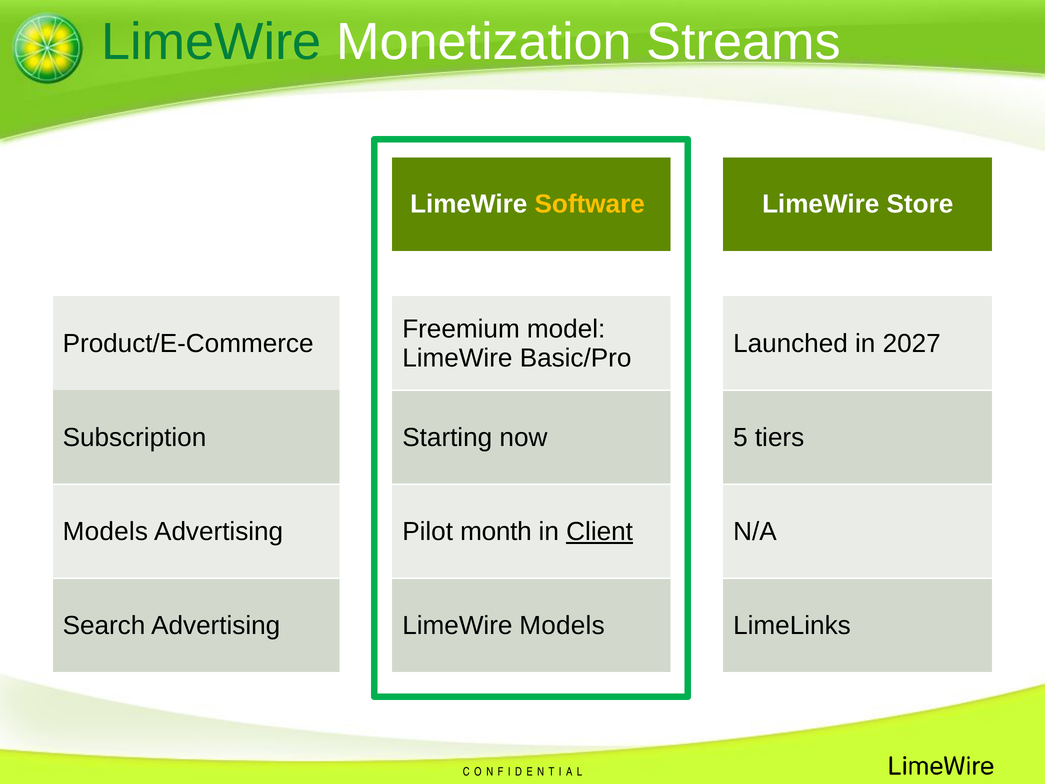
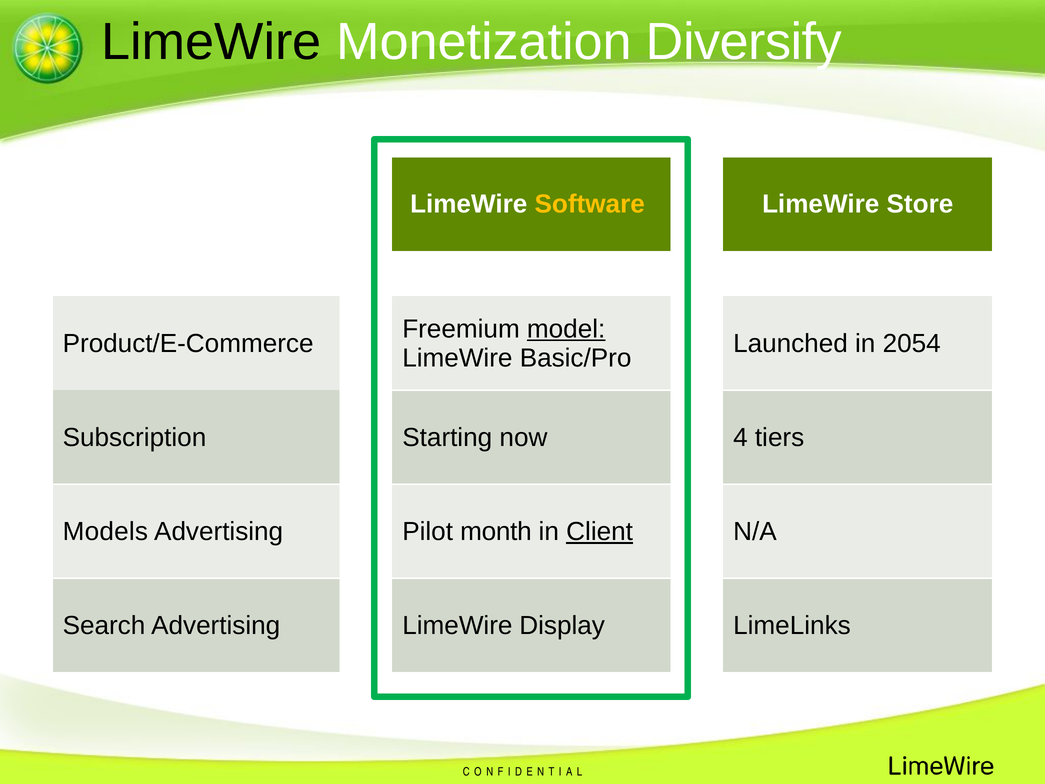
LimeWire colour: green -> black (211, 42)
Streams: Streams -> Diversify (744, 42)
model underline: none -> present (566, 329)
2027: 2027 -> 2054 (912, 343)
5: 5 -> 4 (740, 438)
LimeWire Models: Models -> Display (562, 626)
